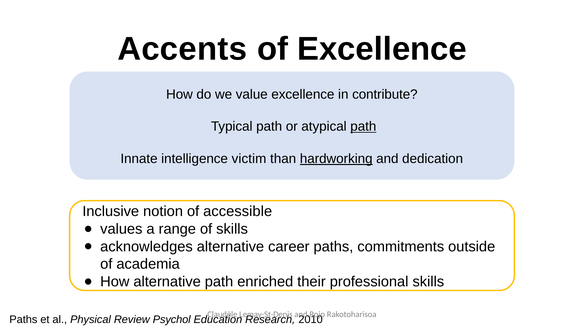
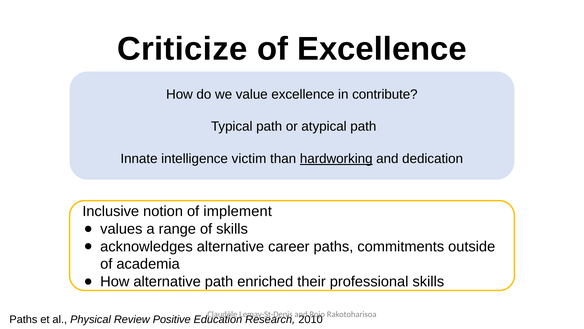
Accents: Accents -> Criticize (182, 49)
path underline: present -> none (363, 126)
accessible: accessible -> implement (238, 211)
Psychol: Psychol -> Positive (172, 319)
